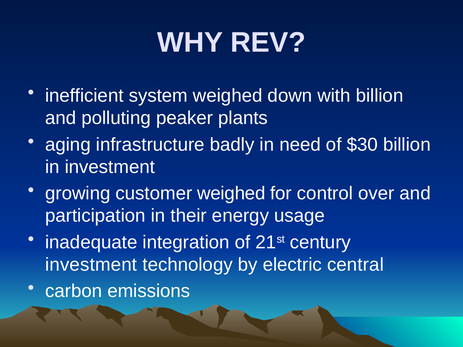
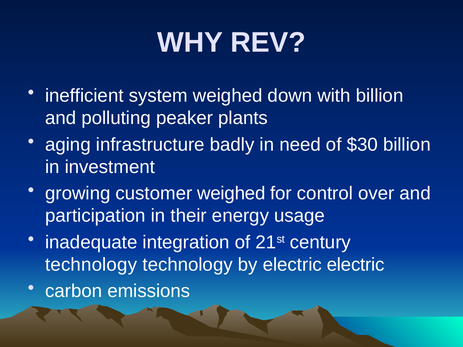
investment: investment -> technology (91, 265)
electric central: central -> electric (356, 265)
